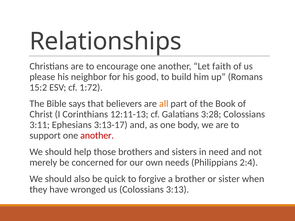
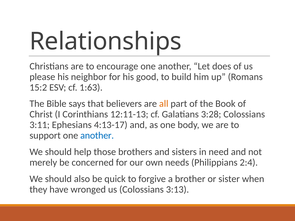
faith: faith -> does (222, 66)
1:72: 1:72 -> 1:63 (91, 88)
3:13-17: 3:13-17 -> 4:13-17 (111, 125)
another colour: red -> blue (97, 136)
